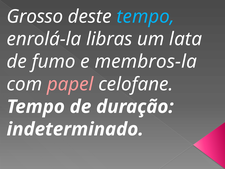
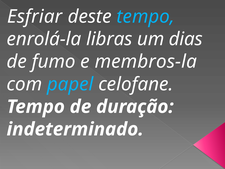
Grosso: Grosso -> Esfriar (35, 17)
lata: lata -> dias (186, 39)
papel colour: pink -> light blue (70, 84)
